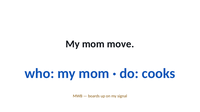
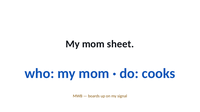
move: move -> sheet (121, 44)
